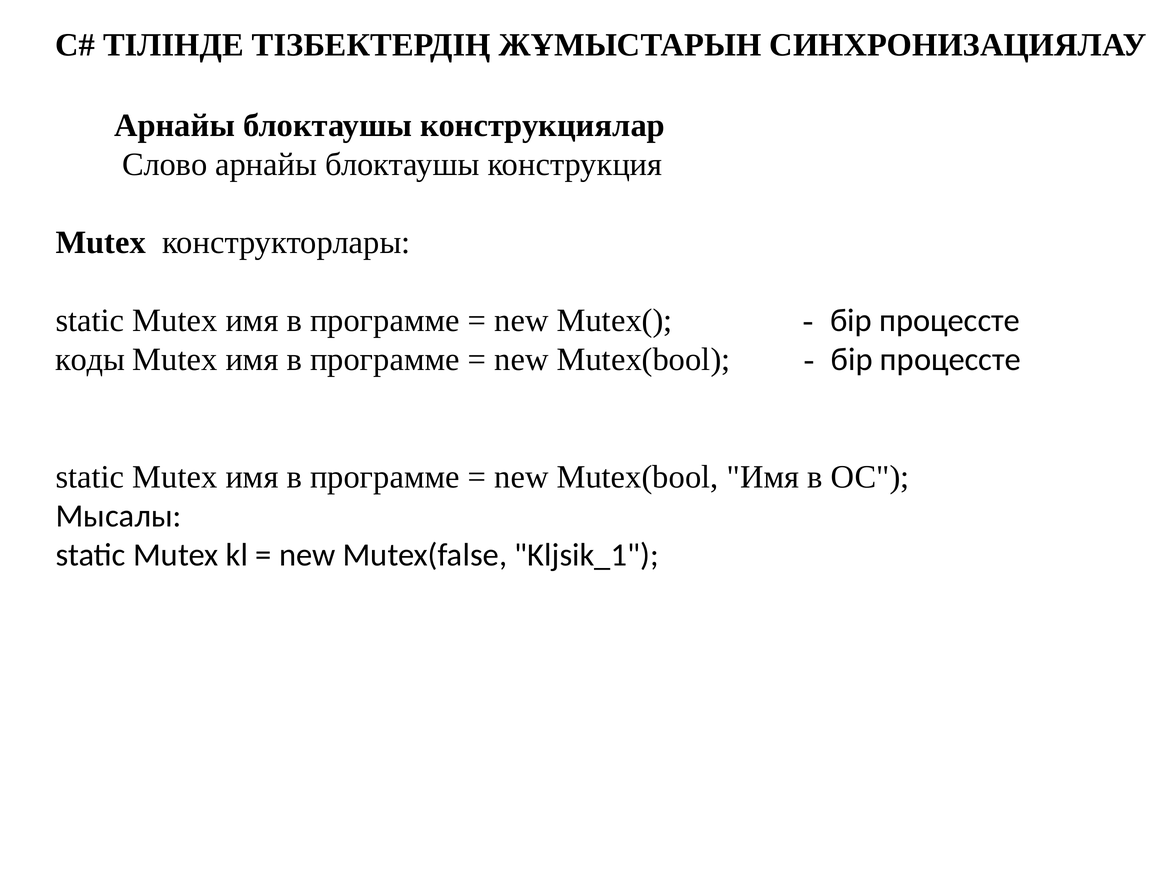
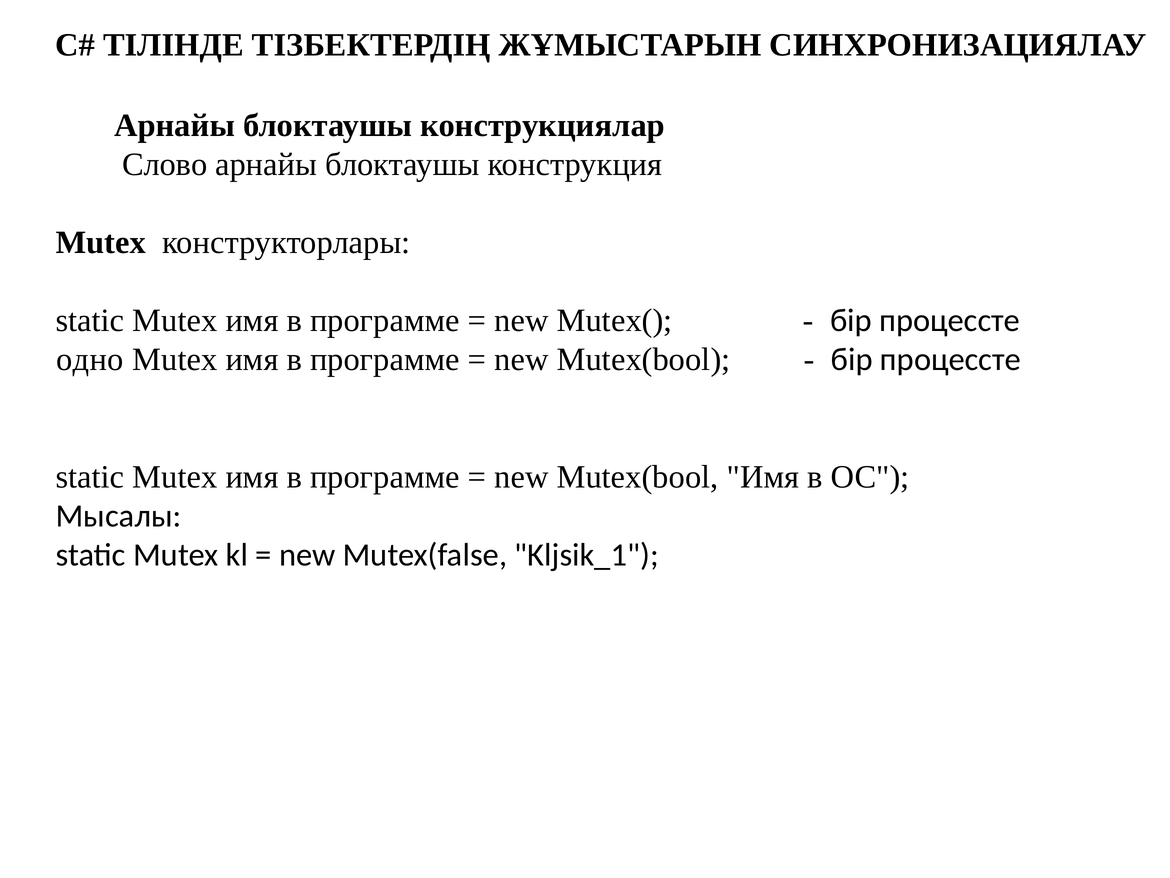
коды: коды -> одно (90, 359)
